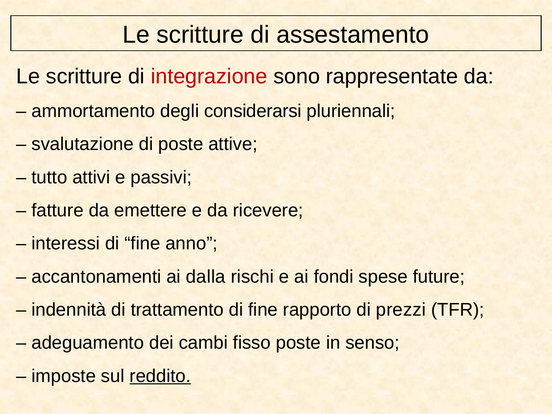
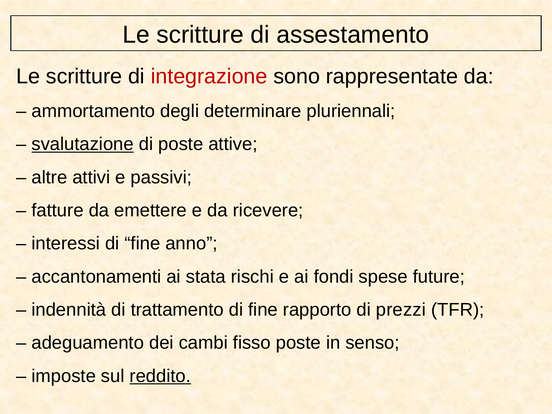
considerarsi: considerarsi -> determinare (253, 111)
svalutazione underline: none -> present (83, 144)
tutto: tutto -> altre (49, 177)
dalla: dalla -> stata (206, 277)
